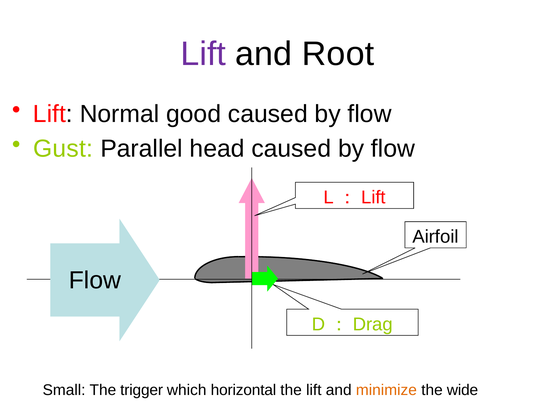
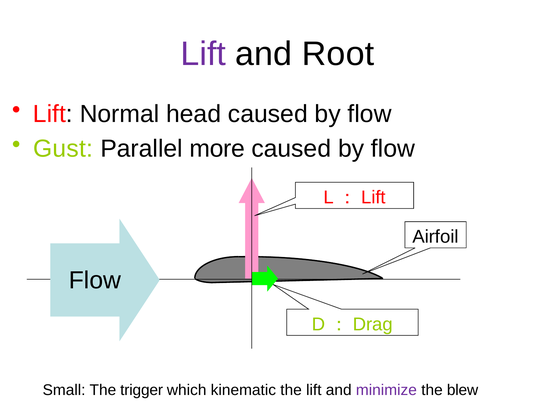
good: good -> head (194, 114)
head: head -> more (217, 149)
horizontal: horizontal -> kinematic (243, 390)
minimize colour: orange -> purple (386, 390)
wide: wide -> blew (463, 390)
